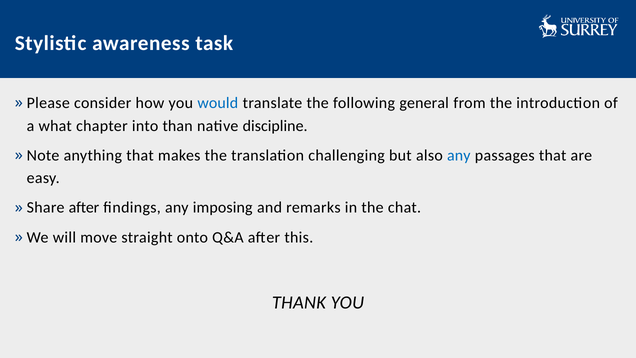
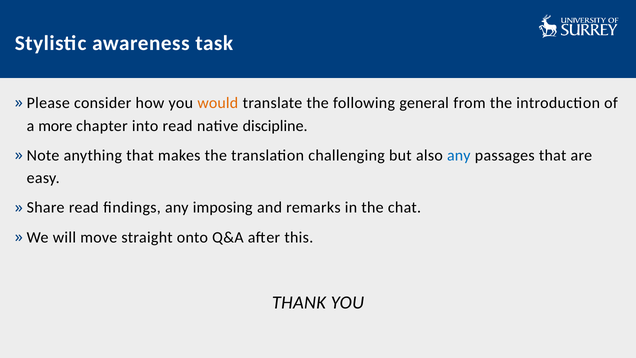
would colour: blue -> orange (218, 103)
what: what -> more (55, 126)
into than: than -> read (178, 126)
Share after: after -> read (84, 208)
